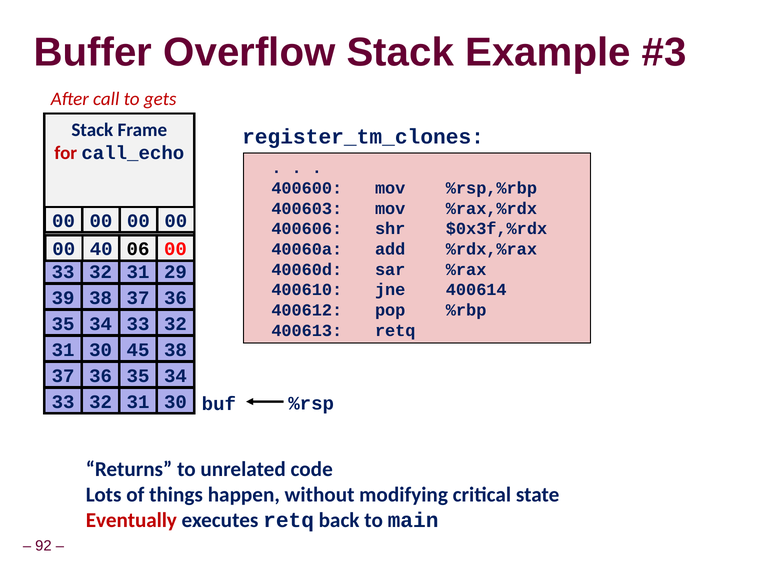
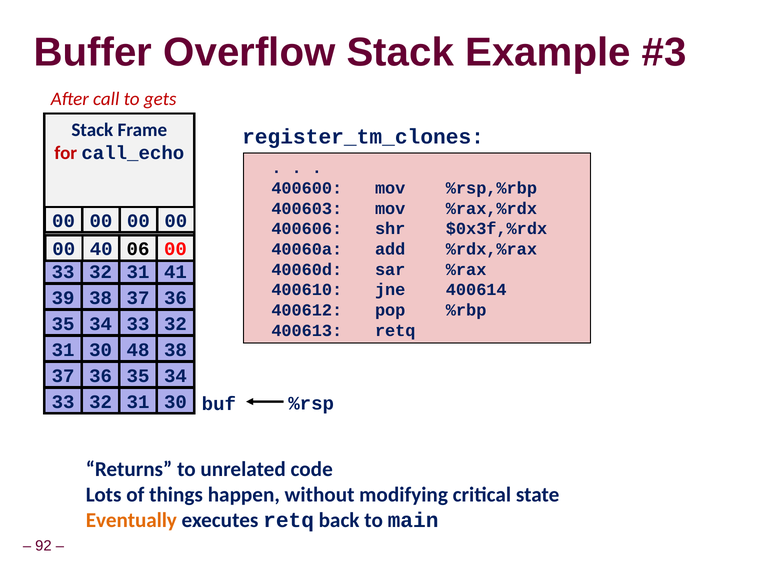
29: 29 -> 41 (175, 272)
45: 45 -> 48 (138, 350)
Eventually colour: red -> orange (131, 520)
